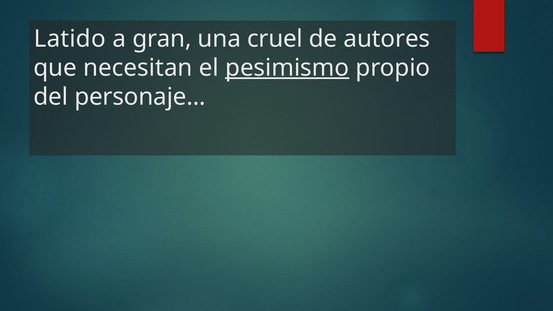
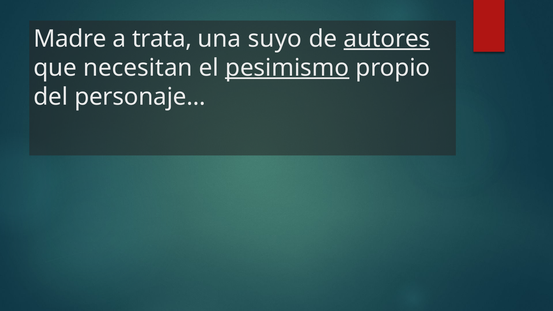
Latido: Latido -> Madre (70, 39)
gran: gran -> trata (162, 39)
cruel: cruel -> suyo (275, 39)
autores underline: none -> present (387, 39)
